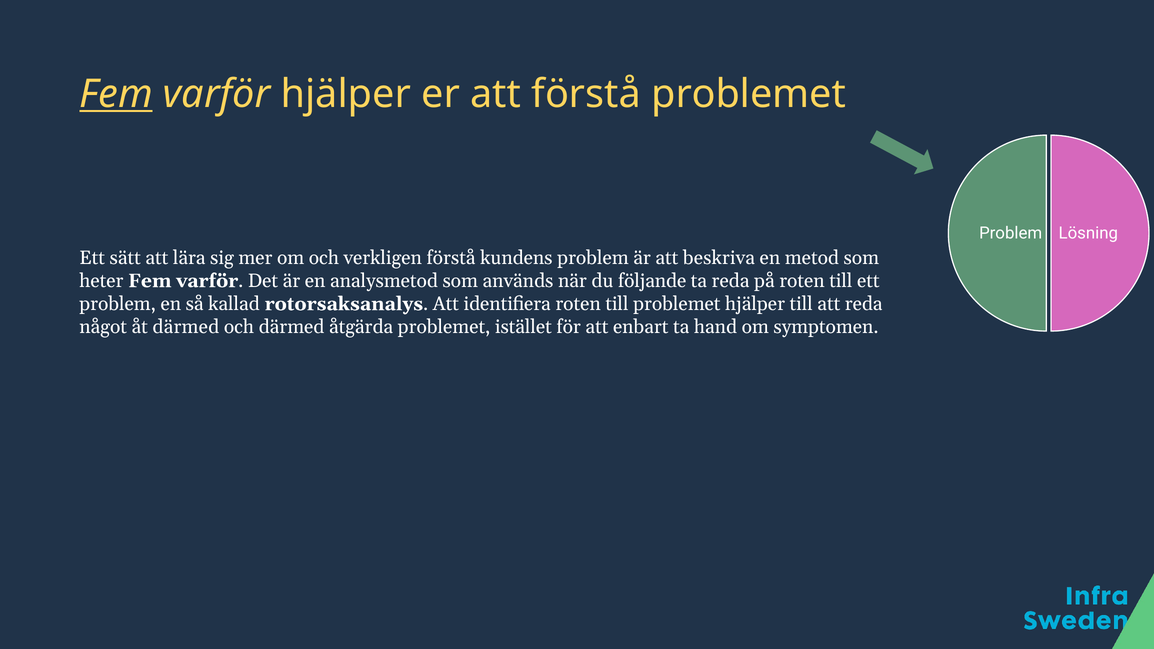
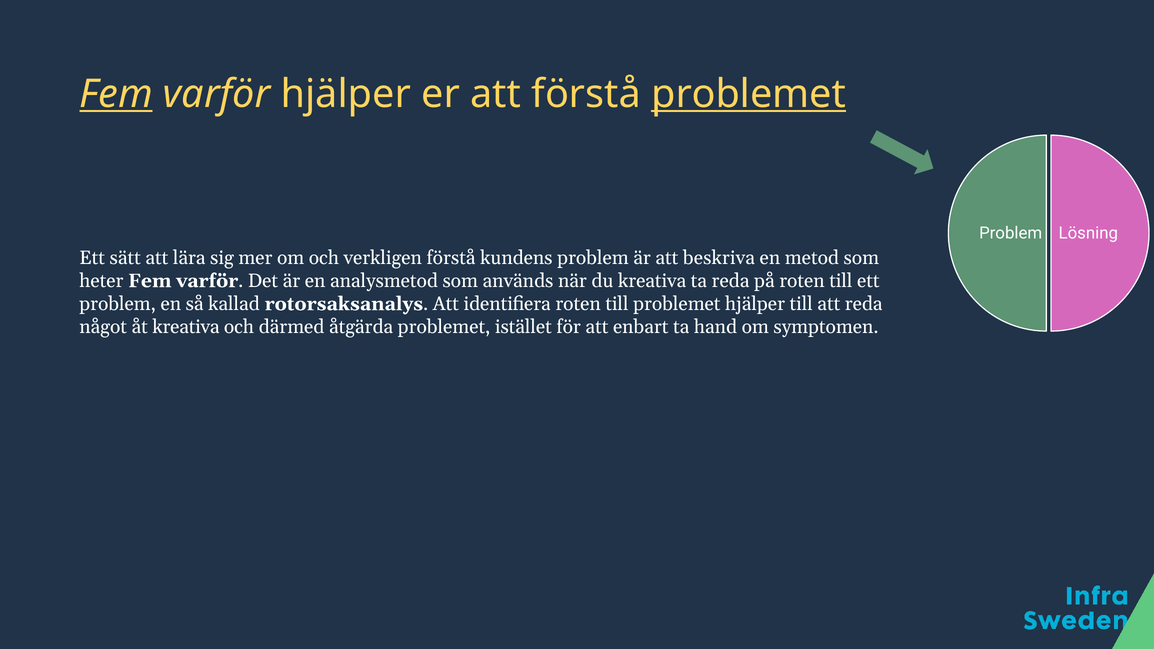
problemet underline: none -> present (749, 94)
du följande: följande -> kreativa (652, 281)
åt därmed: därmed -> kreativa (186, 327)
